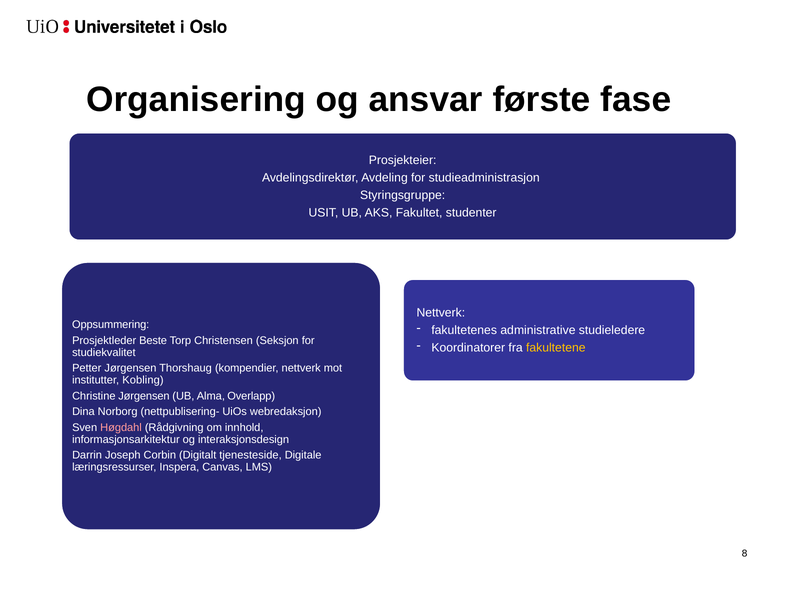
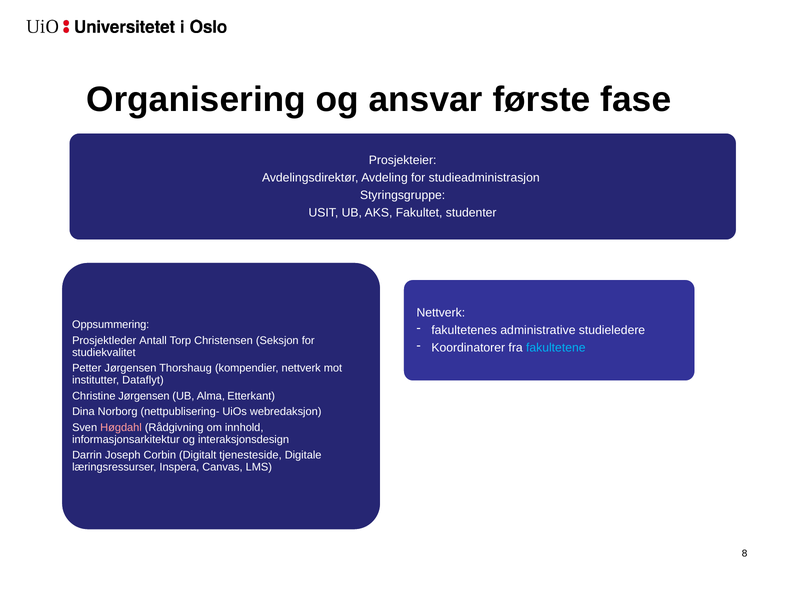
Beste: Beste -> Antall (153, 341)
fakultetene colour: yellow -> light blue (556, 348)
Kobling: Kobling -> Dataflyt (143, 380)
Overlapp: Overlapp -> Etterkant (251, 396)
